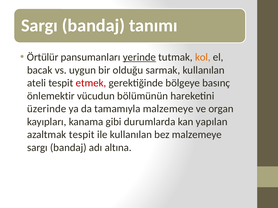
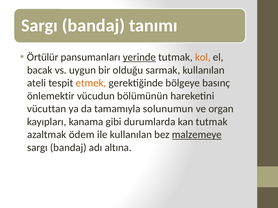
etmek colour: red -> orange (91, 83)
üzerinde: üzerinde -> vücuttan (47, 109)
tamamıyla malzemeye: malzemeye -> solunumun (168, 109)
kan yapılan: yapılan -> tutmak (212, 122)
azaltmak tespit: tespit -> ödem (82, 135)
malzemeye underline: none -> present (197, 135)
